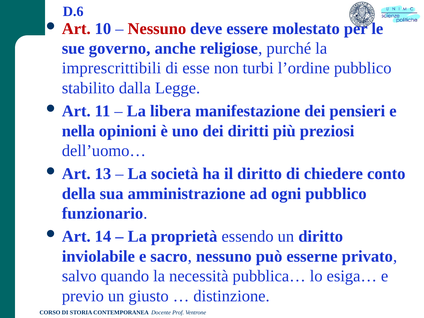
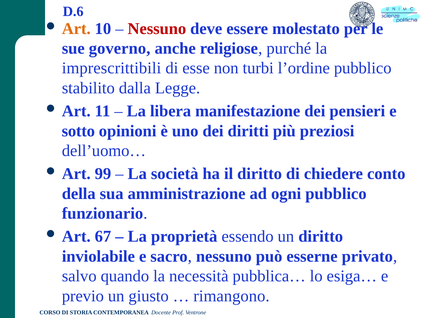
Art colour: red -> orange (76, 29)
nella: nella -> sotto (78, 131)
13: 13 -> 99 (103, 174)
14: 14 -> 67 (103, 237)
distinzione: distinzione -> rimangono (231, 296)
